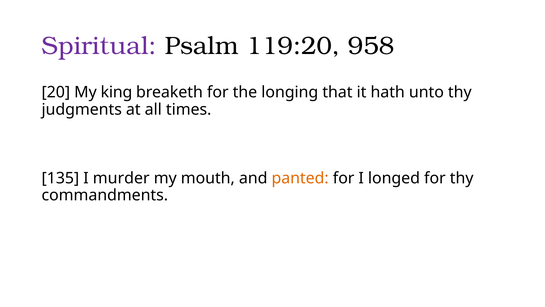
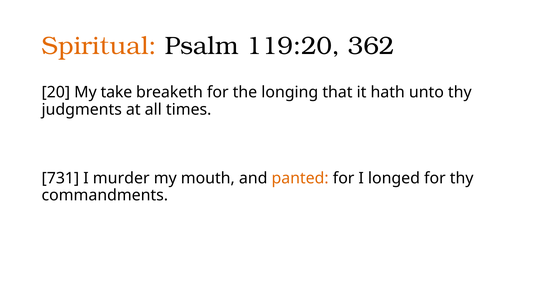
Spiritual colour: purple -> orange (99, 46)
958: 958 -> 362 (371, 46)
king: king -> take (116, 92)
135: 135 -> 731 (60, 178)
